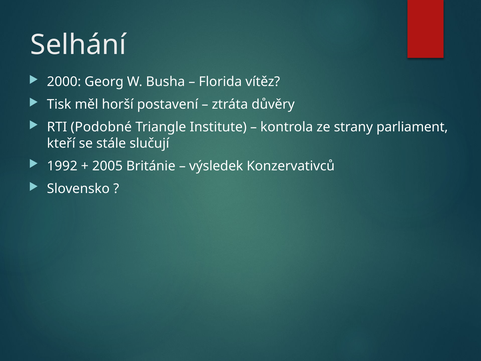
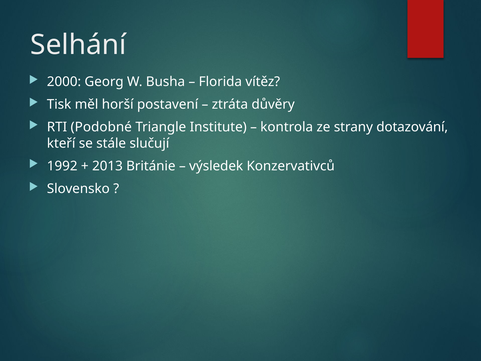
parliament: parliament -> dotazování (412, 127)
2005: 2005 -> 2013 (107, 166)
